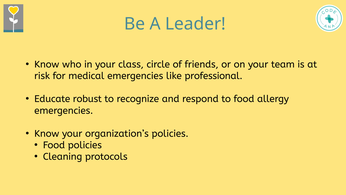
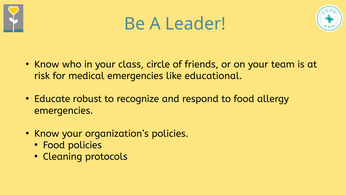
professional: professional -> educational (213, 76)
